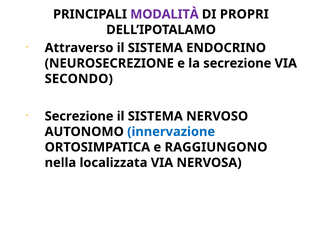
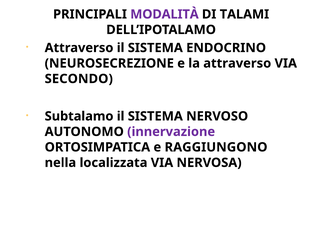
PROPRI: PROPRI -> TALAMI (244, 14)
la secrezione: secrezione -> attraverso (237, 63)
Secrezione: Secrezione -> Subtalamo (79, 116)
innervazione colour: blue -> purple (171, 132)
